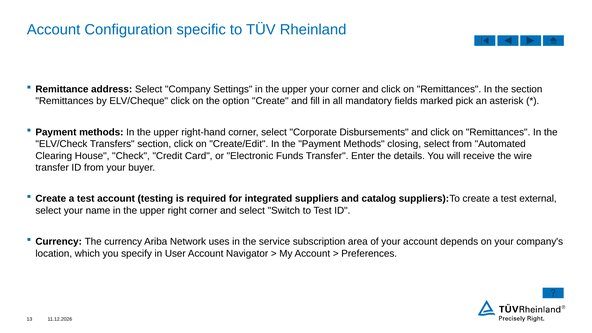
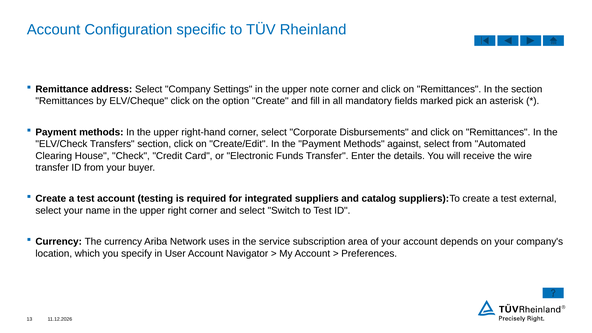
upper your: your -> note (319, 89)
closing: closing -> against (404, 144)
